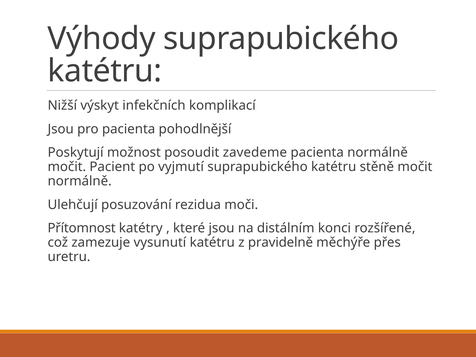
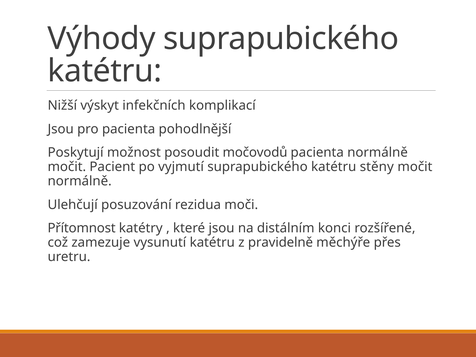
zavedeme: zavedeme -> močovodů (255, 153)
stěně: stěně -> stěny (377, 167)
